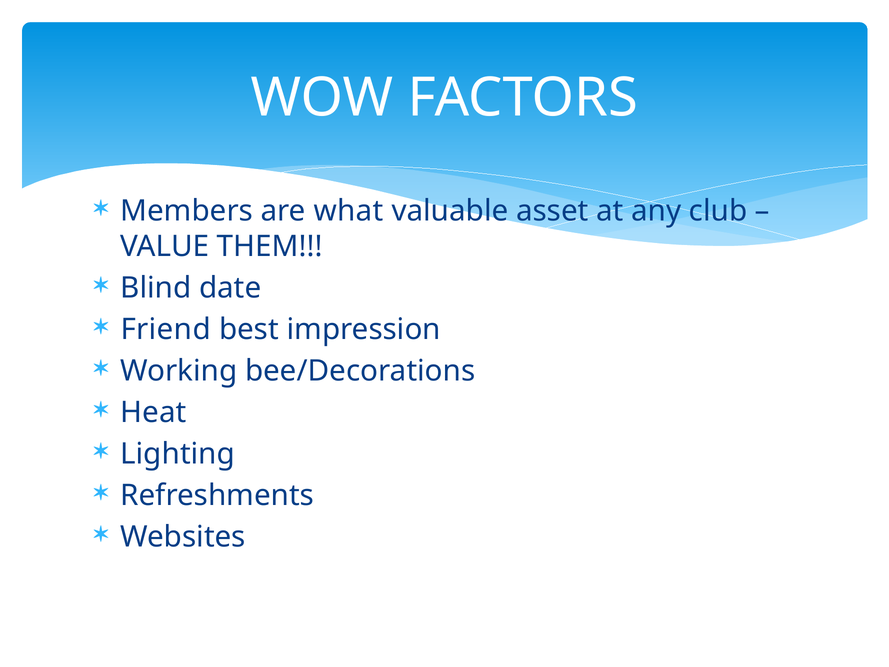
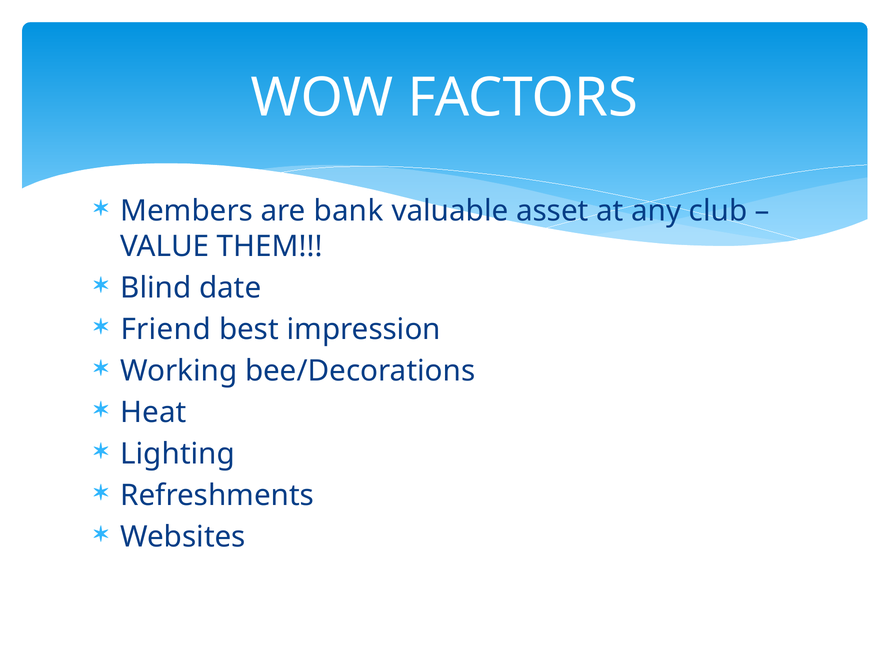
what: what -> bank (348, 211)
